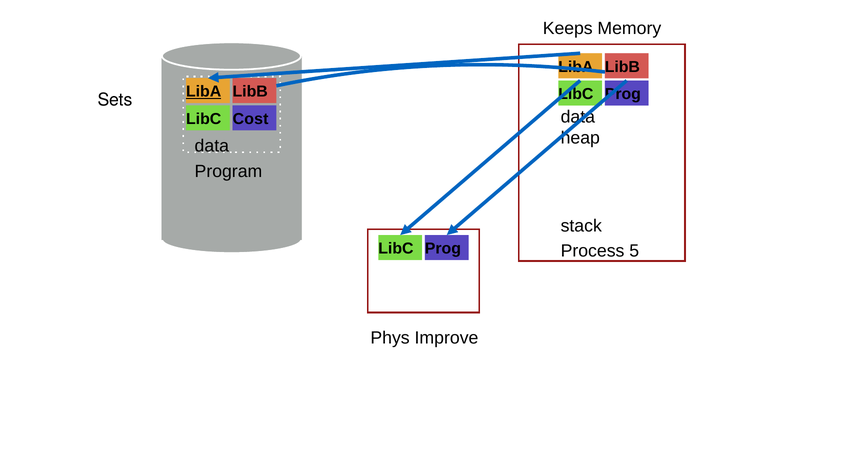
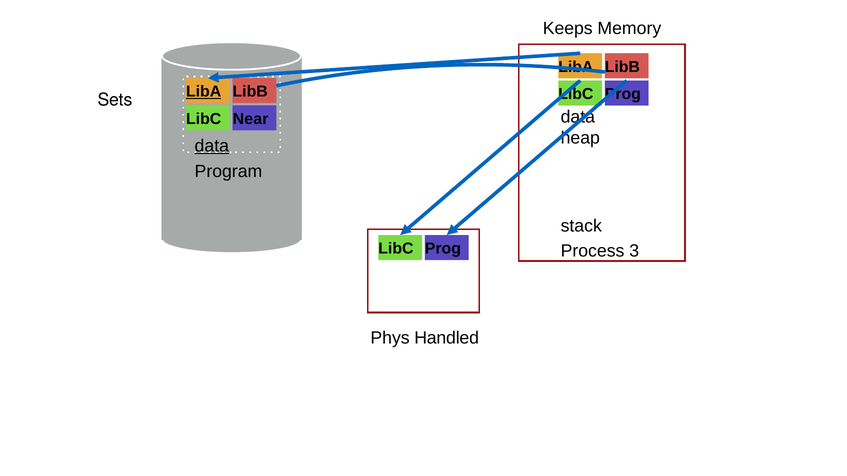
Cost: Cost -> Near (251, 119)
data underline: none -> present (212, 146)
5: 5 -> 3 (634, 251)
Improve: Improve -> Handled (447, 338)
